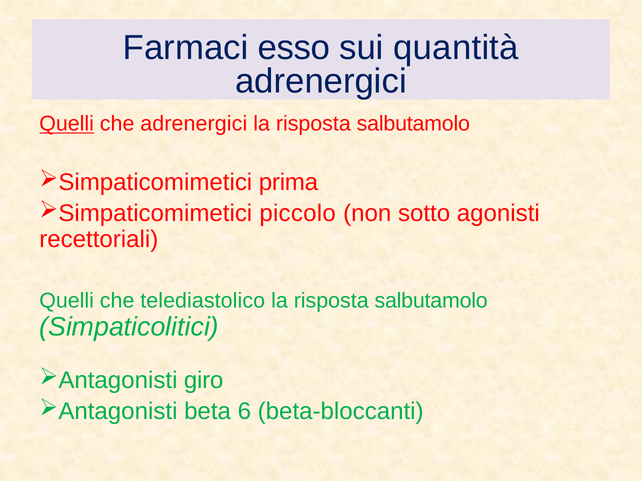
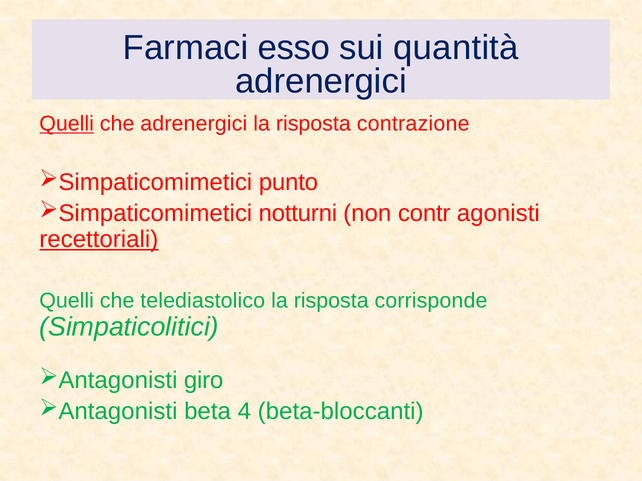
salbutamolo: salbutamolo -> contrazione (413, 124)
prima: prima -> punto (288, 182)
piccolo: piccolo -> notturni (298, 214)
sotto: sotto -> contr (424, 214)
recettoriali underline: none -> present (99, 240)
salbutamolo: salbutamolo -> corrisponde (431, 301)
6: 6 -> 4 (244, 412)
